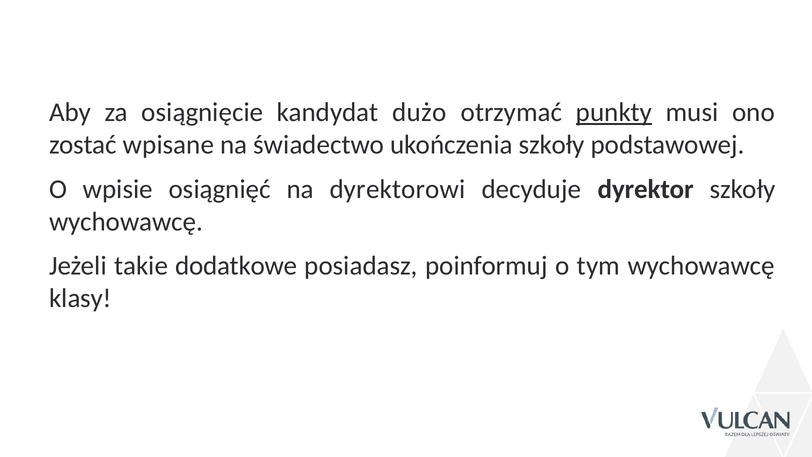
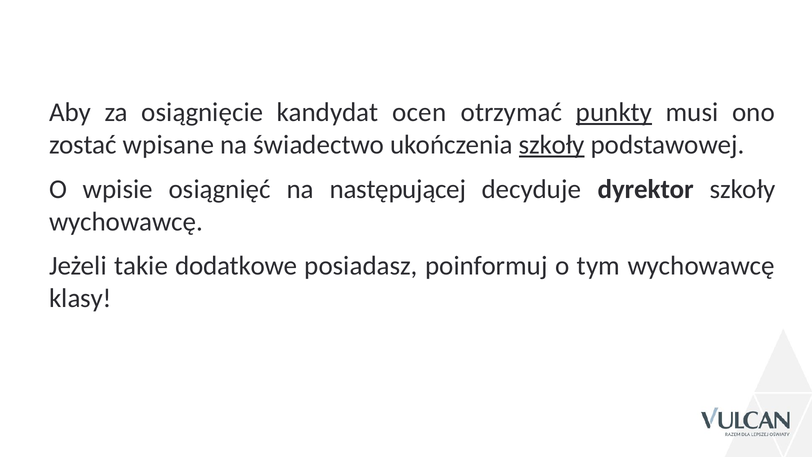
dużo: dużo -> ocen (419, 112)
szkoły underline: none -> present (552, 145)
dyrektorowi: dyrektorowi -> następującej (398, 189)
